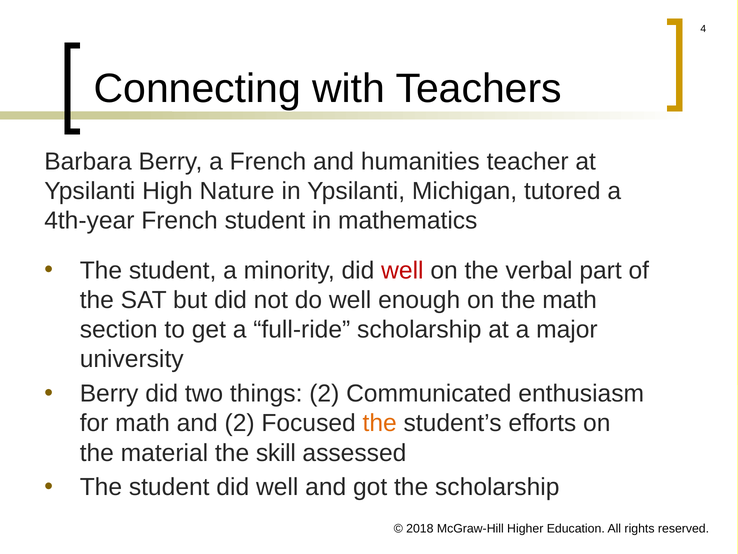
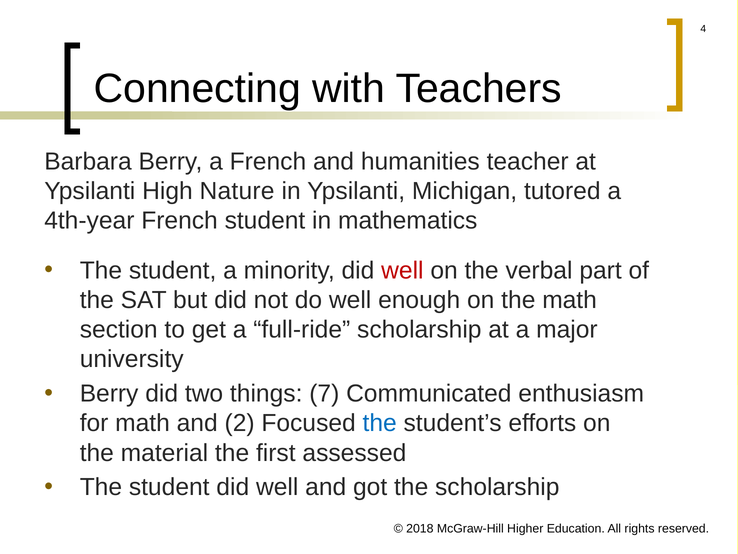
things 2: 2 -> 7 (324, 393)
the colour: orange -> blue (380, 423)
skill: skill -> first (276, 452)
